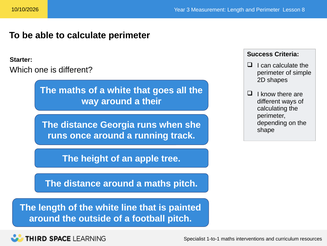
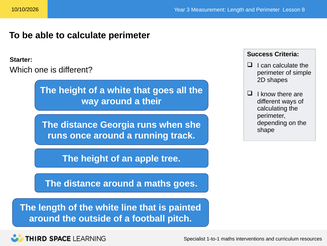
maths: maths -> height (72, 90)
maths pitch: pitch -> goes (185, 183)
